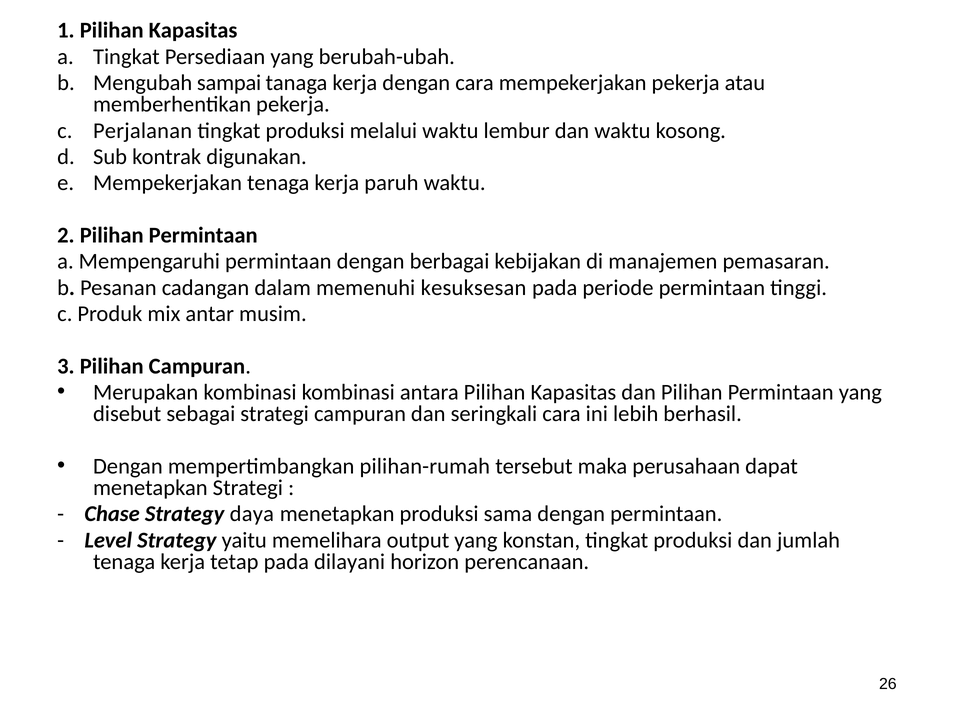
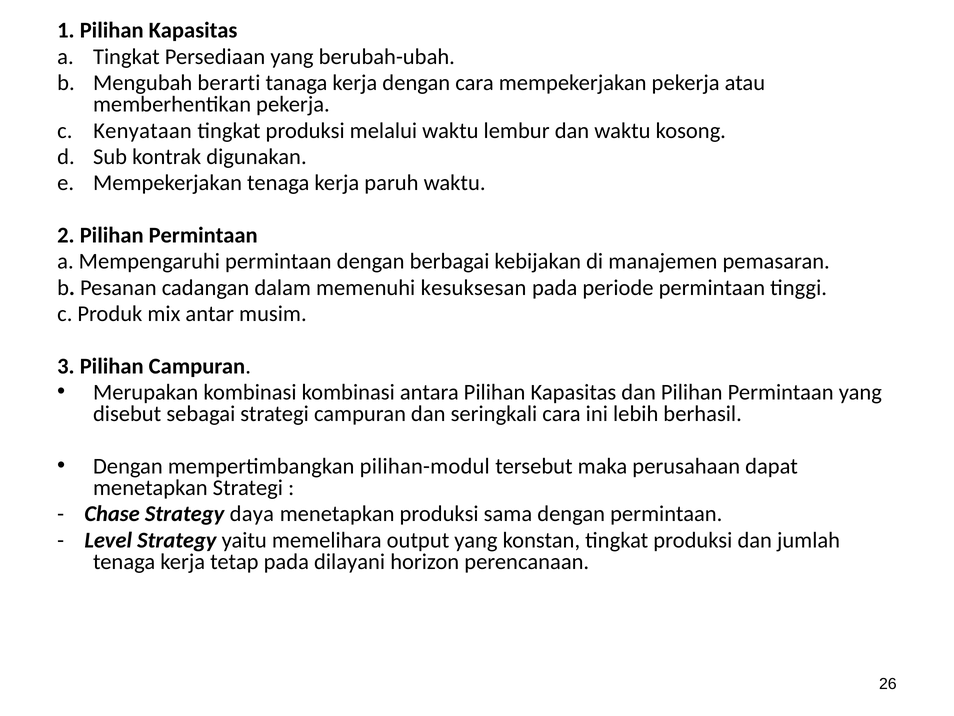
sampai: sampai -> berarti (229, 83)
Perjalanan: Perjalanan -> Kenyataan (143, 131)
pilihan-rumah: pilihan-rumah -> pilihan-modul (425, 466)
